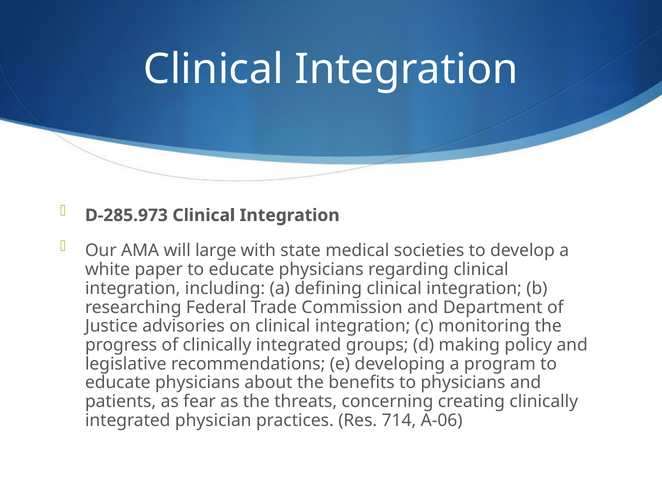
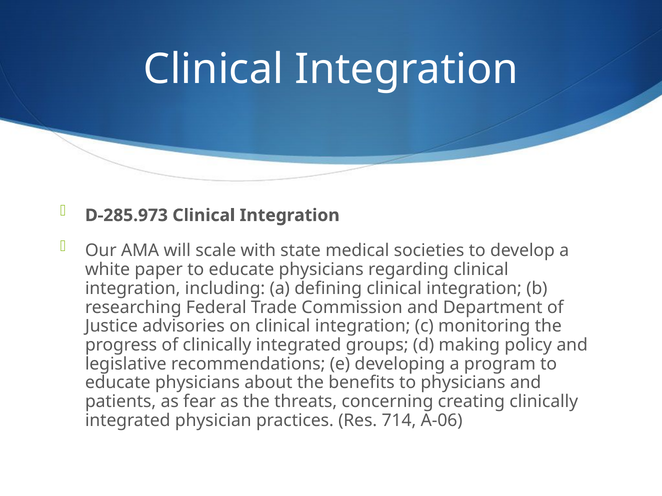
large: large -> scale (216, 251)
